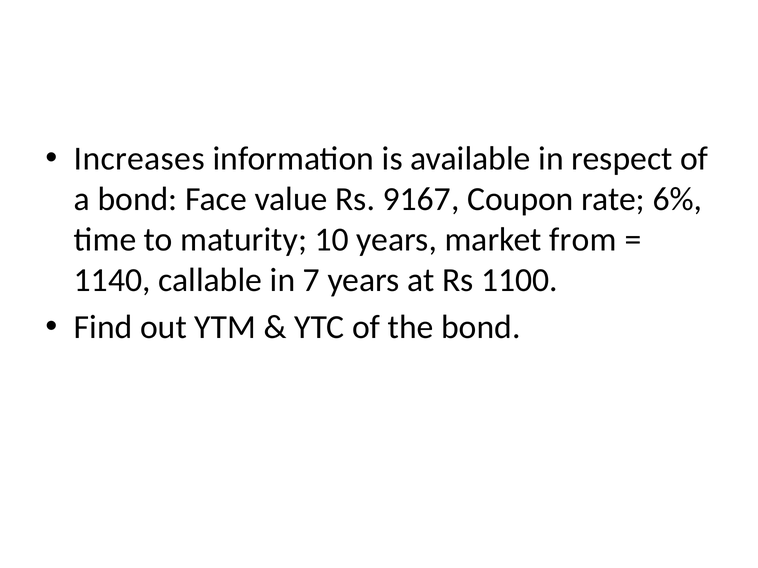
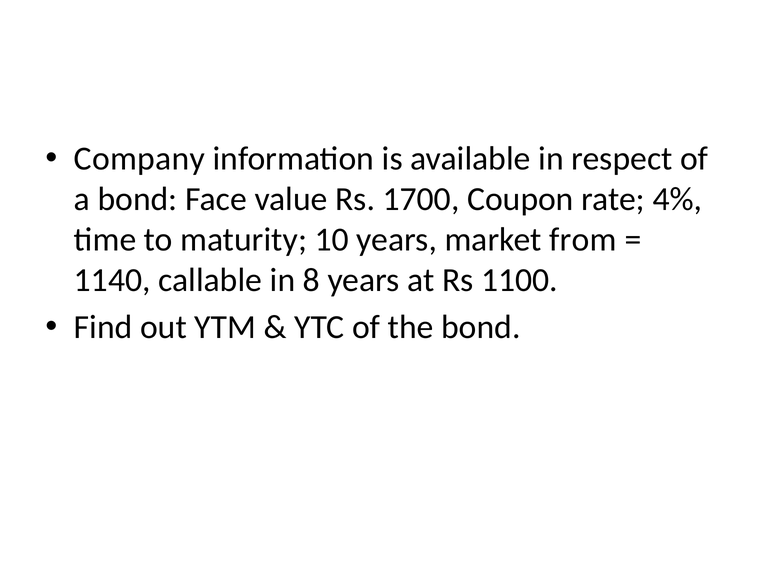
Increases: Increases -> Company (139, 159)
9167: 9167 -> 1700 (421, 199)
6%: 6% -> 4% (677, 199)
7: 7 -> 8 (311, 280)
